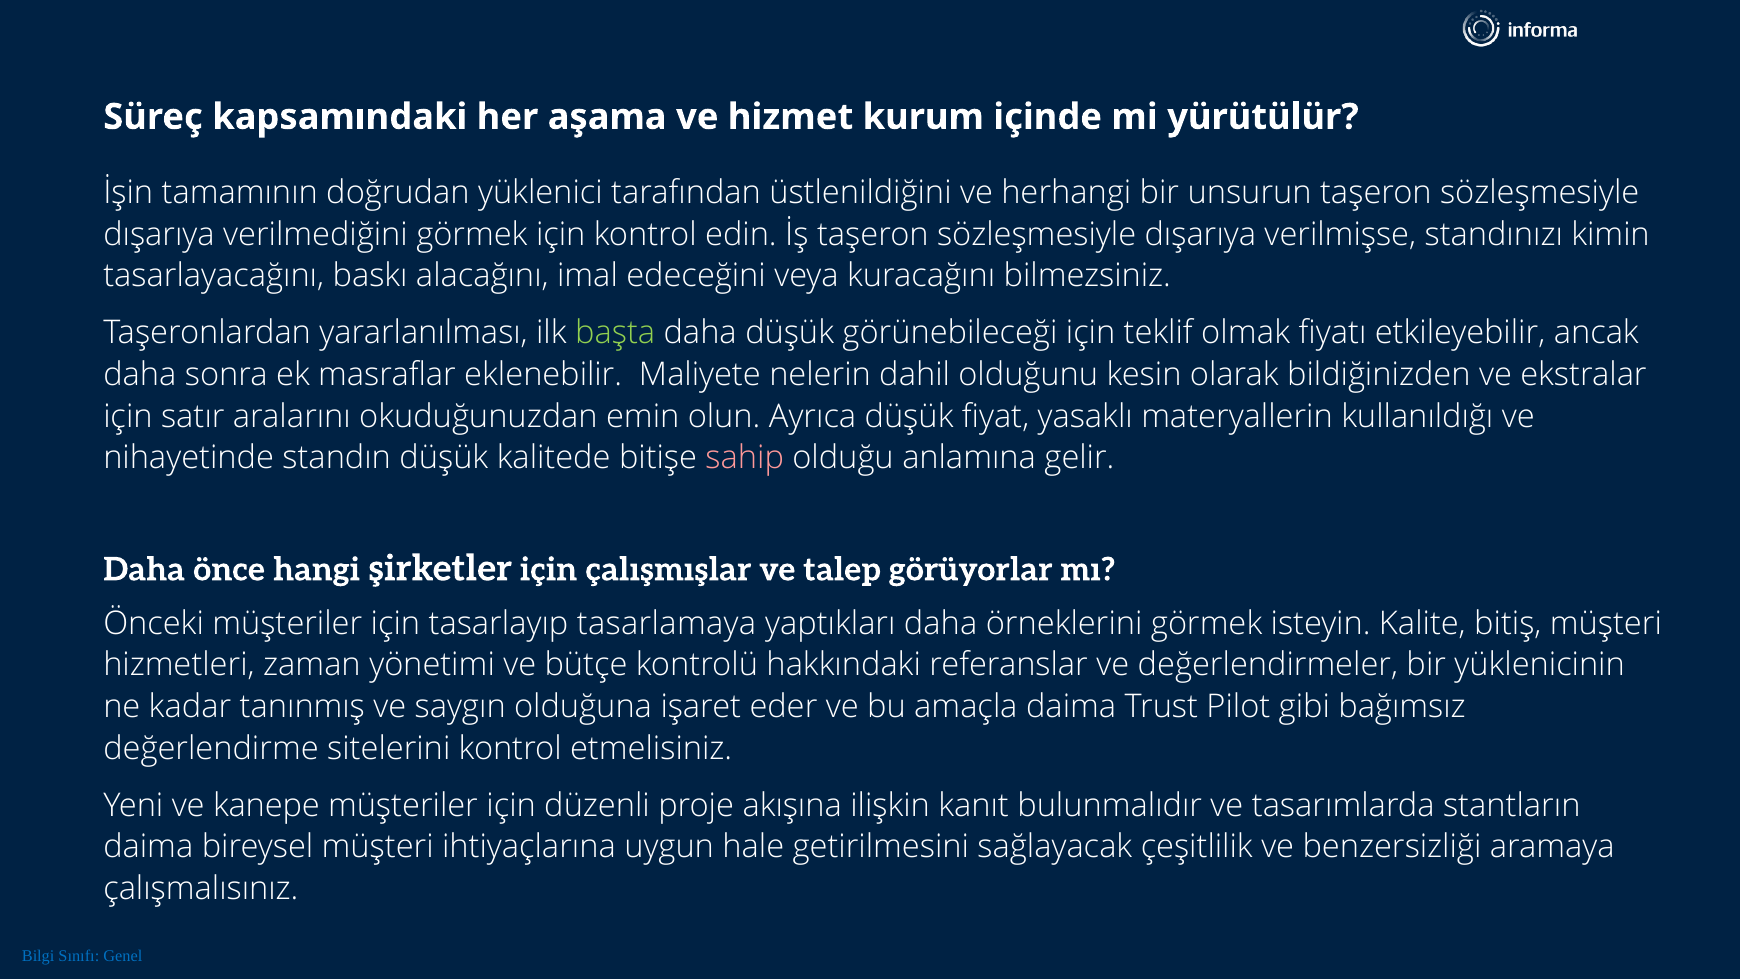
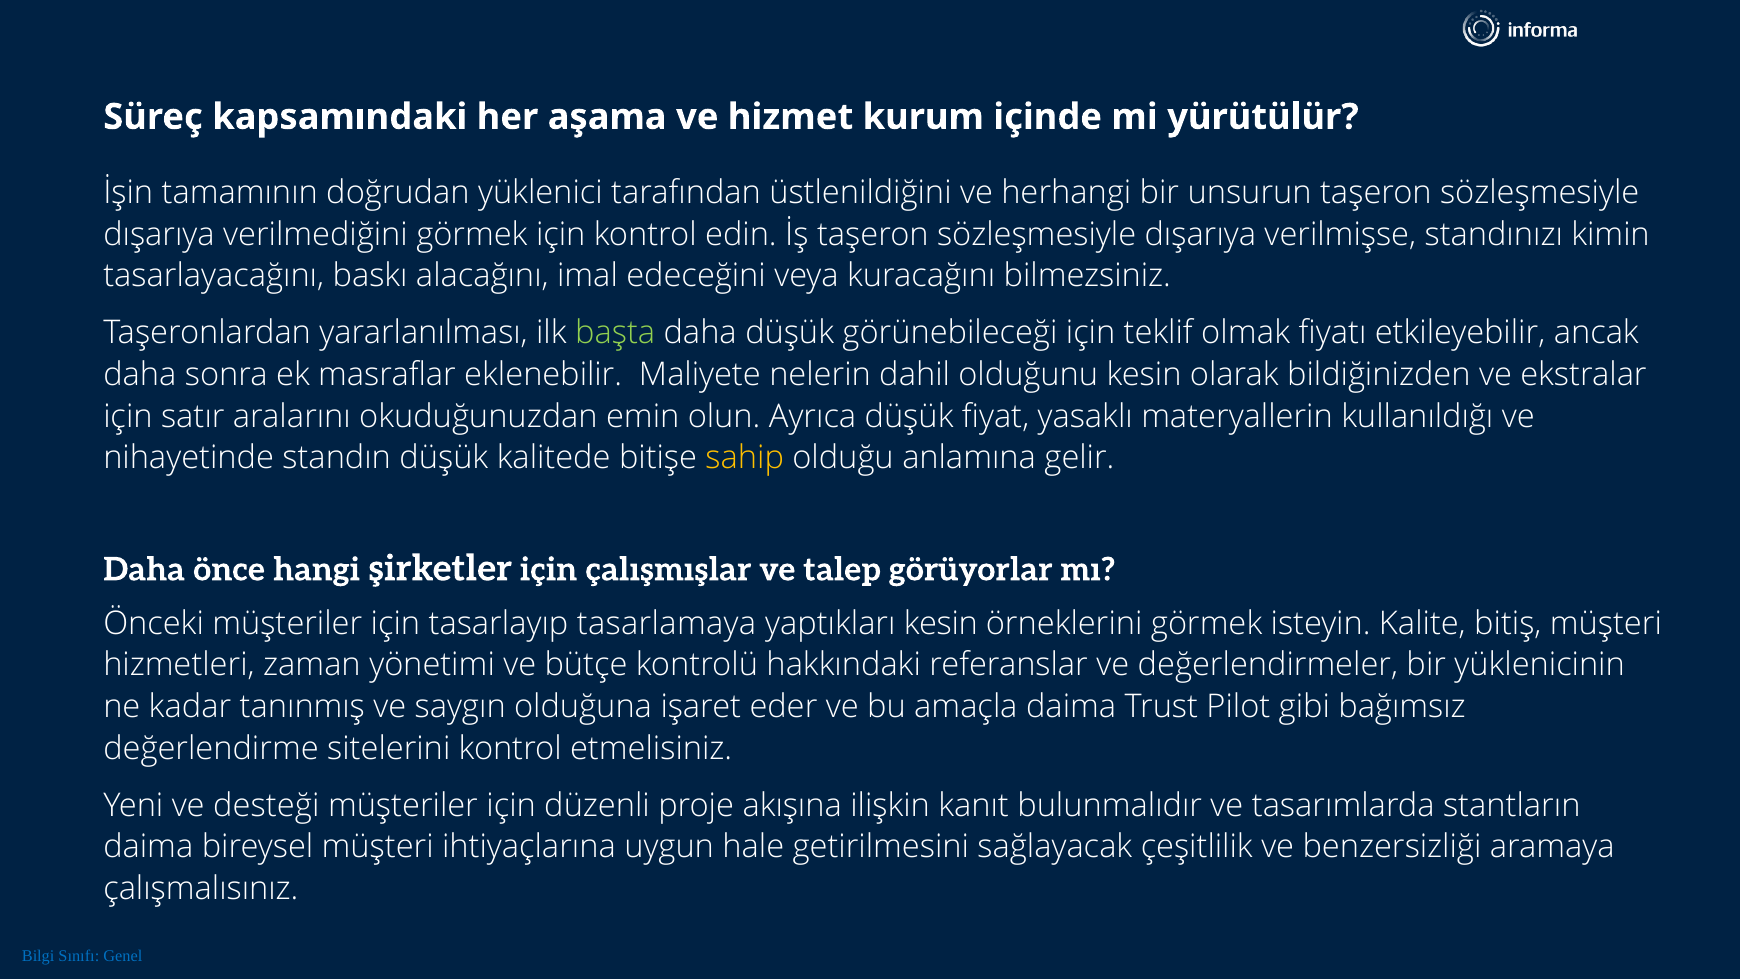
sahip colour: pink -> yellow (745, 458)
yaptıkları daha: daha -> kesin (941, 623)
kanepe: kanepe -> desteği (266, 805)
